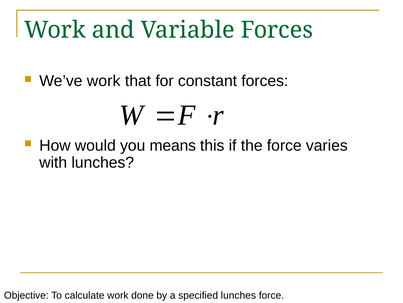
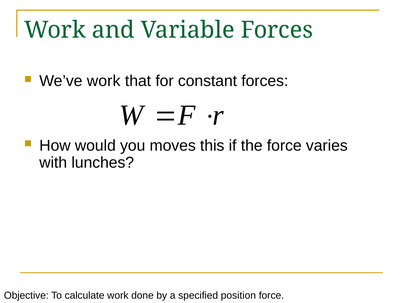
means: means -> moves (173, 145)
specified lunches: lunches -> position (238, 295)
